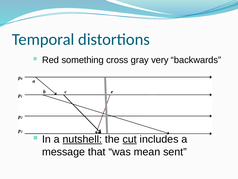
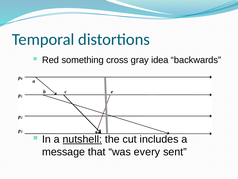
very: very -> idea (160, 60)
cut underline: present -> none (130, 139)
mean: mean -> every (147, 152)
